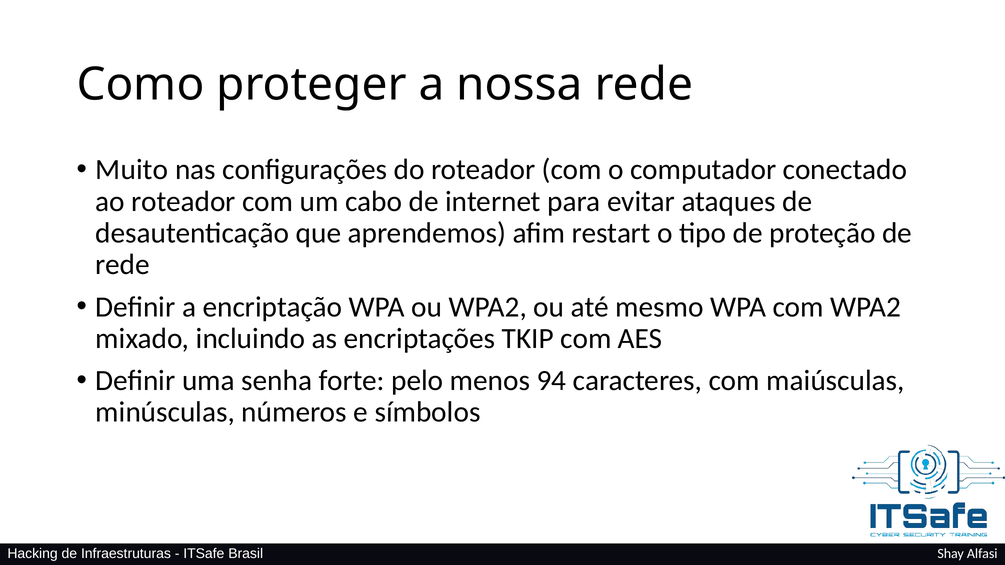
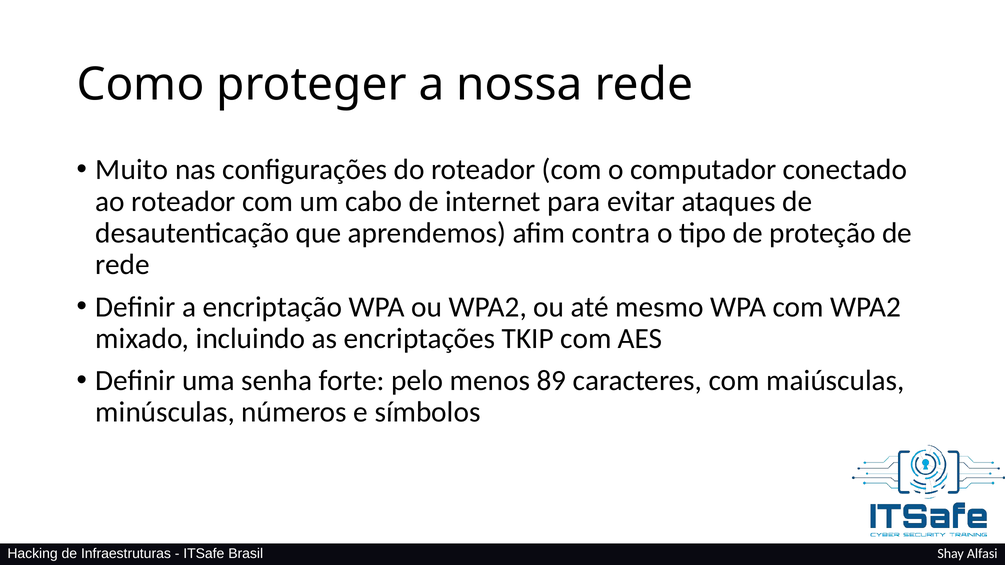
restart: restart -> contra (611, 233)
94: 94 -> 89 (551, 381)
